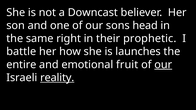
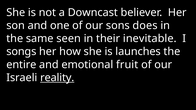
head: head -> does (145, 26)
right: right -> seen (69, 39)
prophetic: prophetic -> inevitable (150, 39)
battle: battle -> songs (21, 52)
our underline: present -> none (163, 65)
